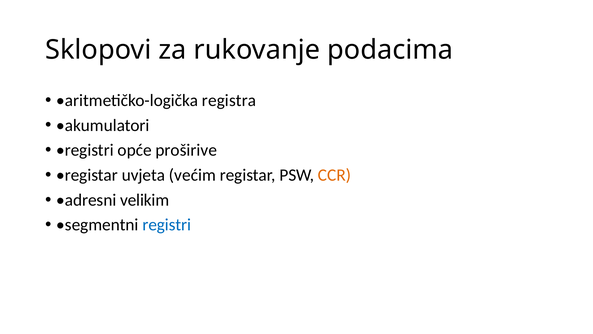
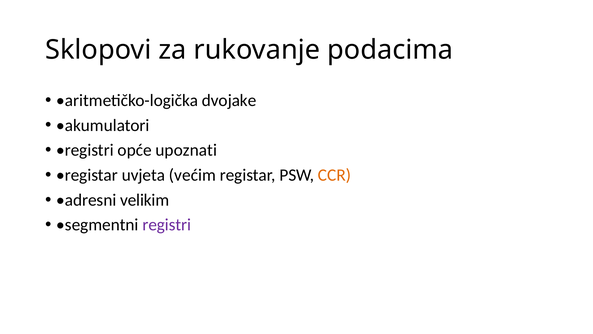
registra: registra -> dvojake (229, 100)
proširive: proširive -> upoznati (186, 150)
registri colour: blue -> purple (167, 225)
